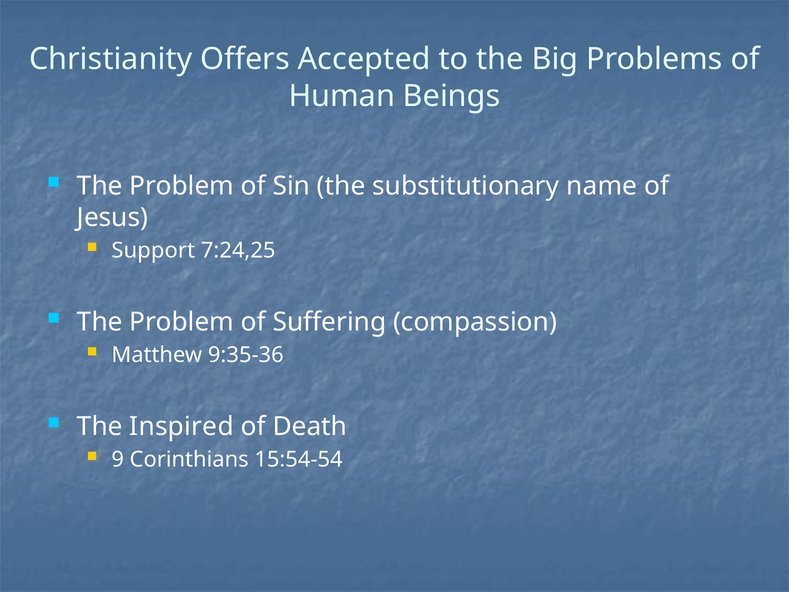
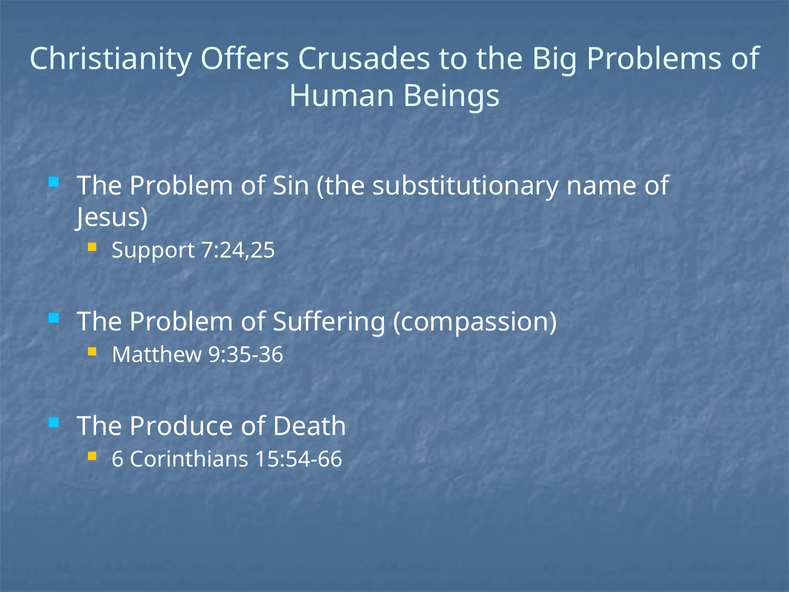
Accepted: Accepted -> Crusades (364, 59)
Inspired: Inspired -> Produce (182, 426)
9: 9 -> 6 (118, 459)
15:54-54: 15:54-54 -> 15:54-66 (298, 459)
